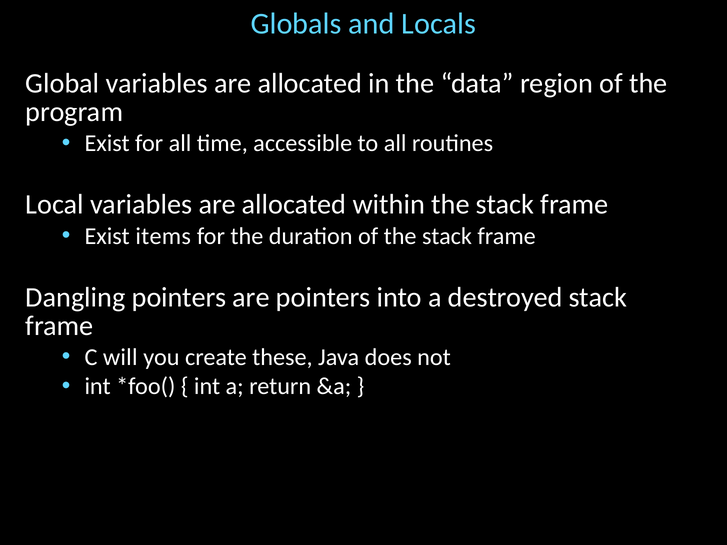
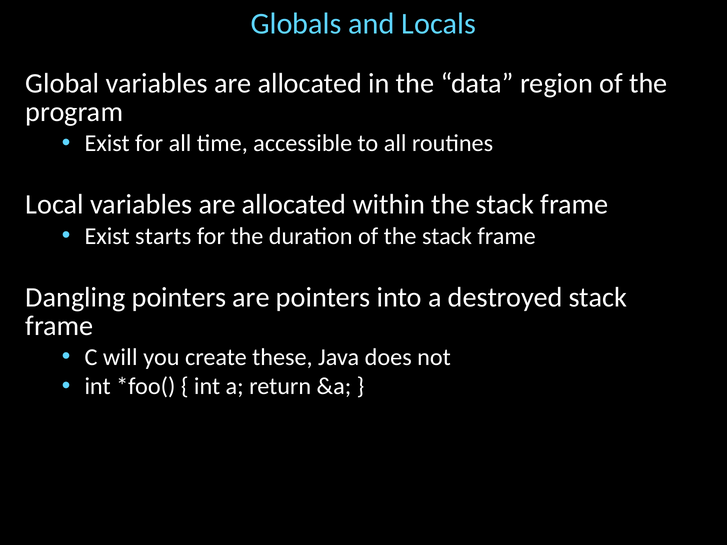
items: items -> starts (163, 236)
